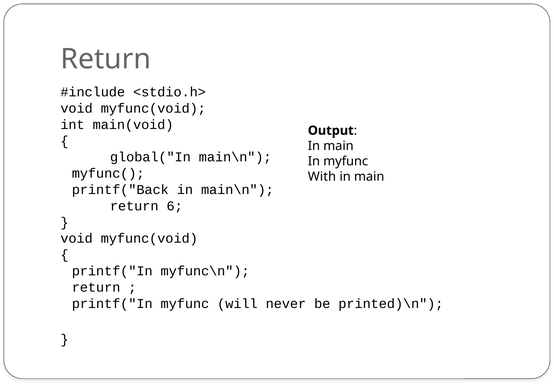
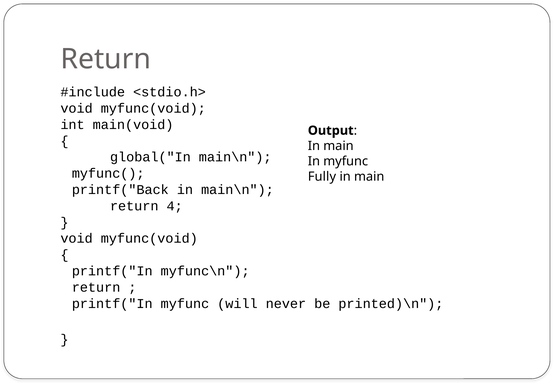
With: With -> Fully (322, 176)
6: 6 -> 4 (175, 206)
